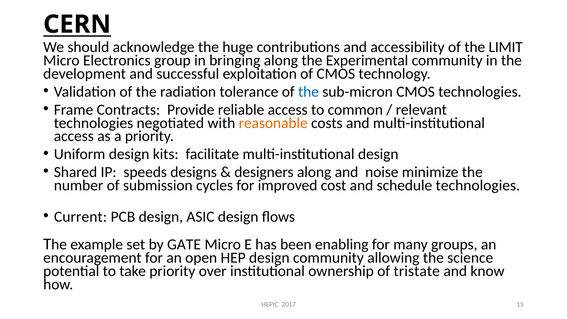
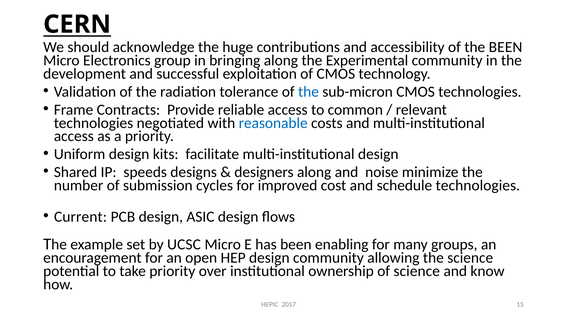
the LIMIT: LIMIT -> BEEN (506, 47)
reasonable colour: orange -> blue (273, 123)
GATE: GATE -> UCSC (184, 244)
of tristate: tristate -> science (417, 271)
